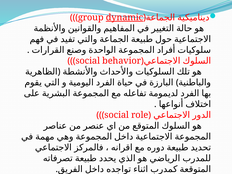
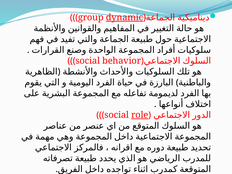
role underline: none -> present (140, 115)
